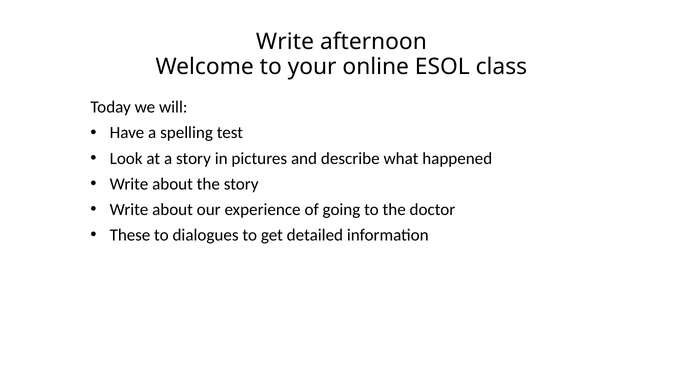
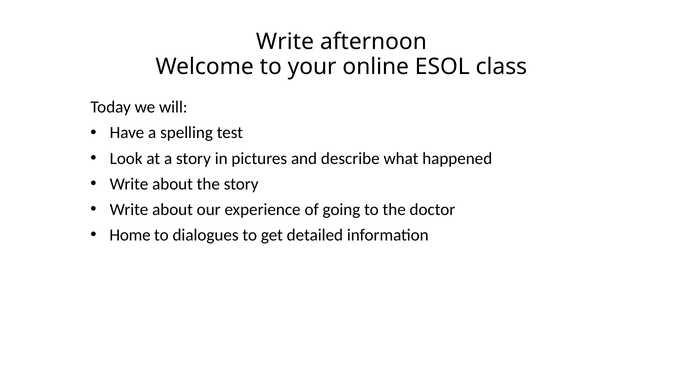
These: These -> Home (130, 235)
